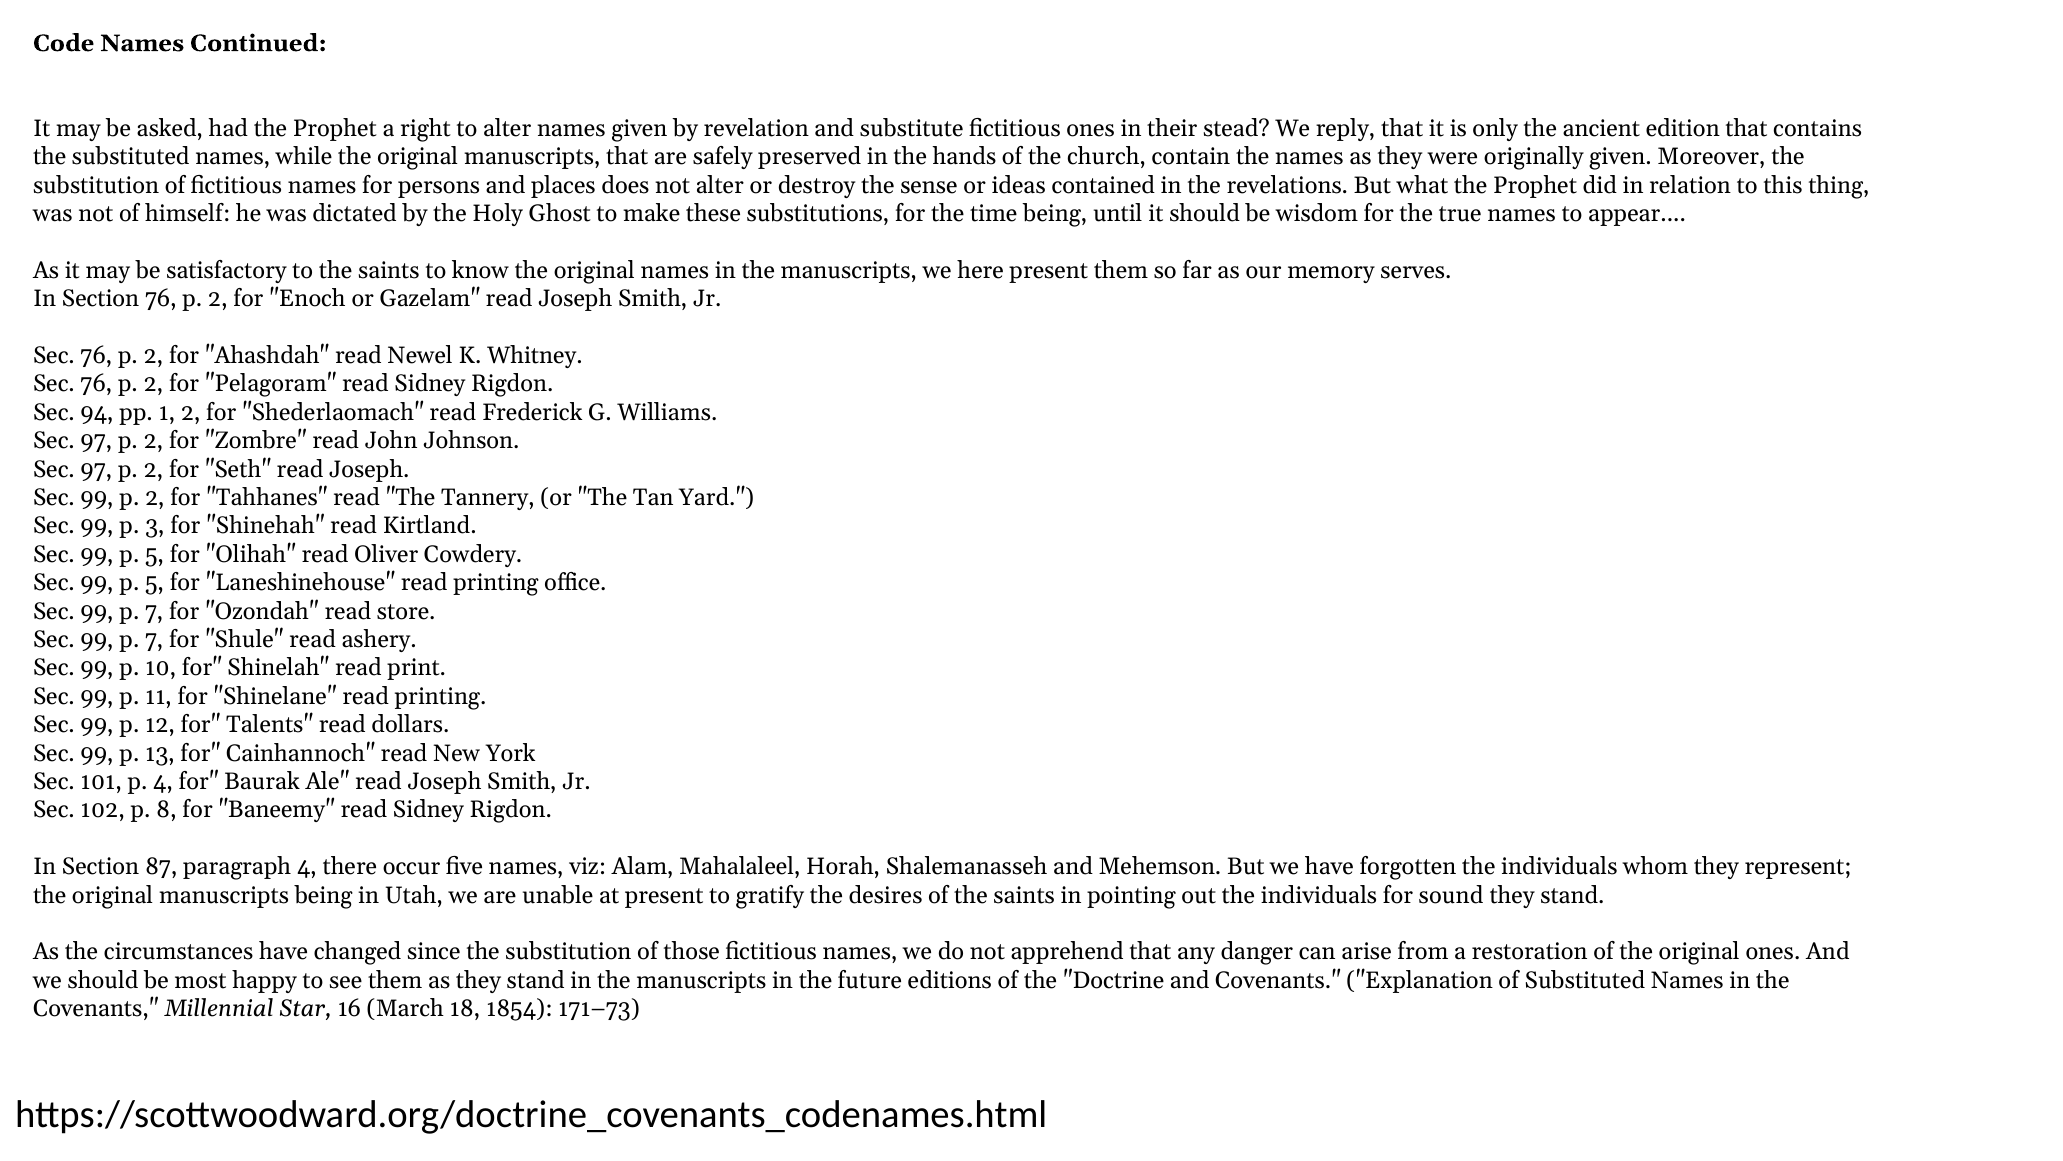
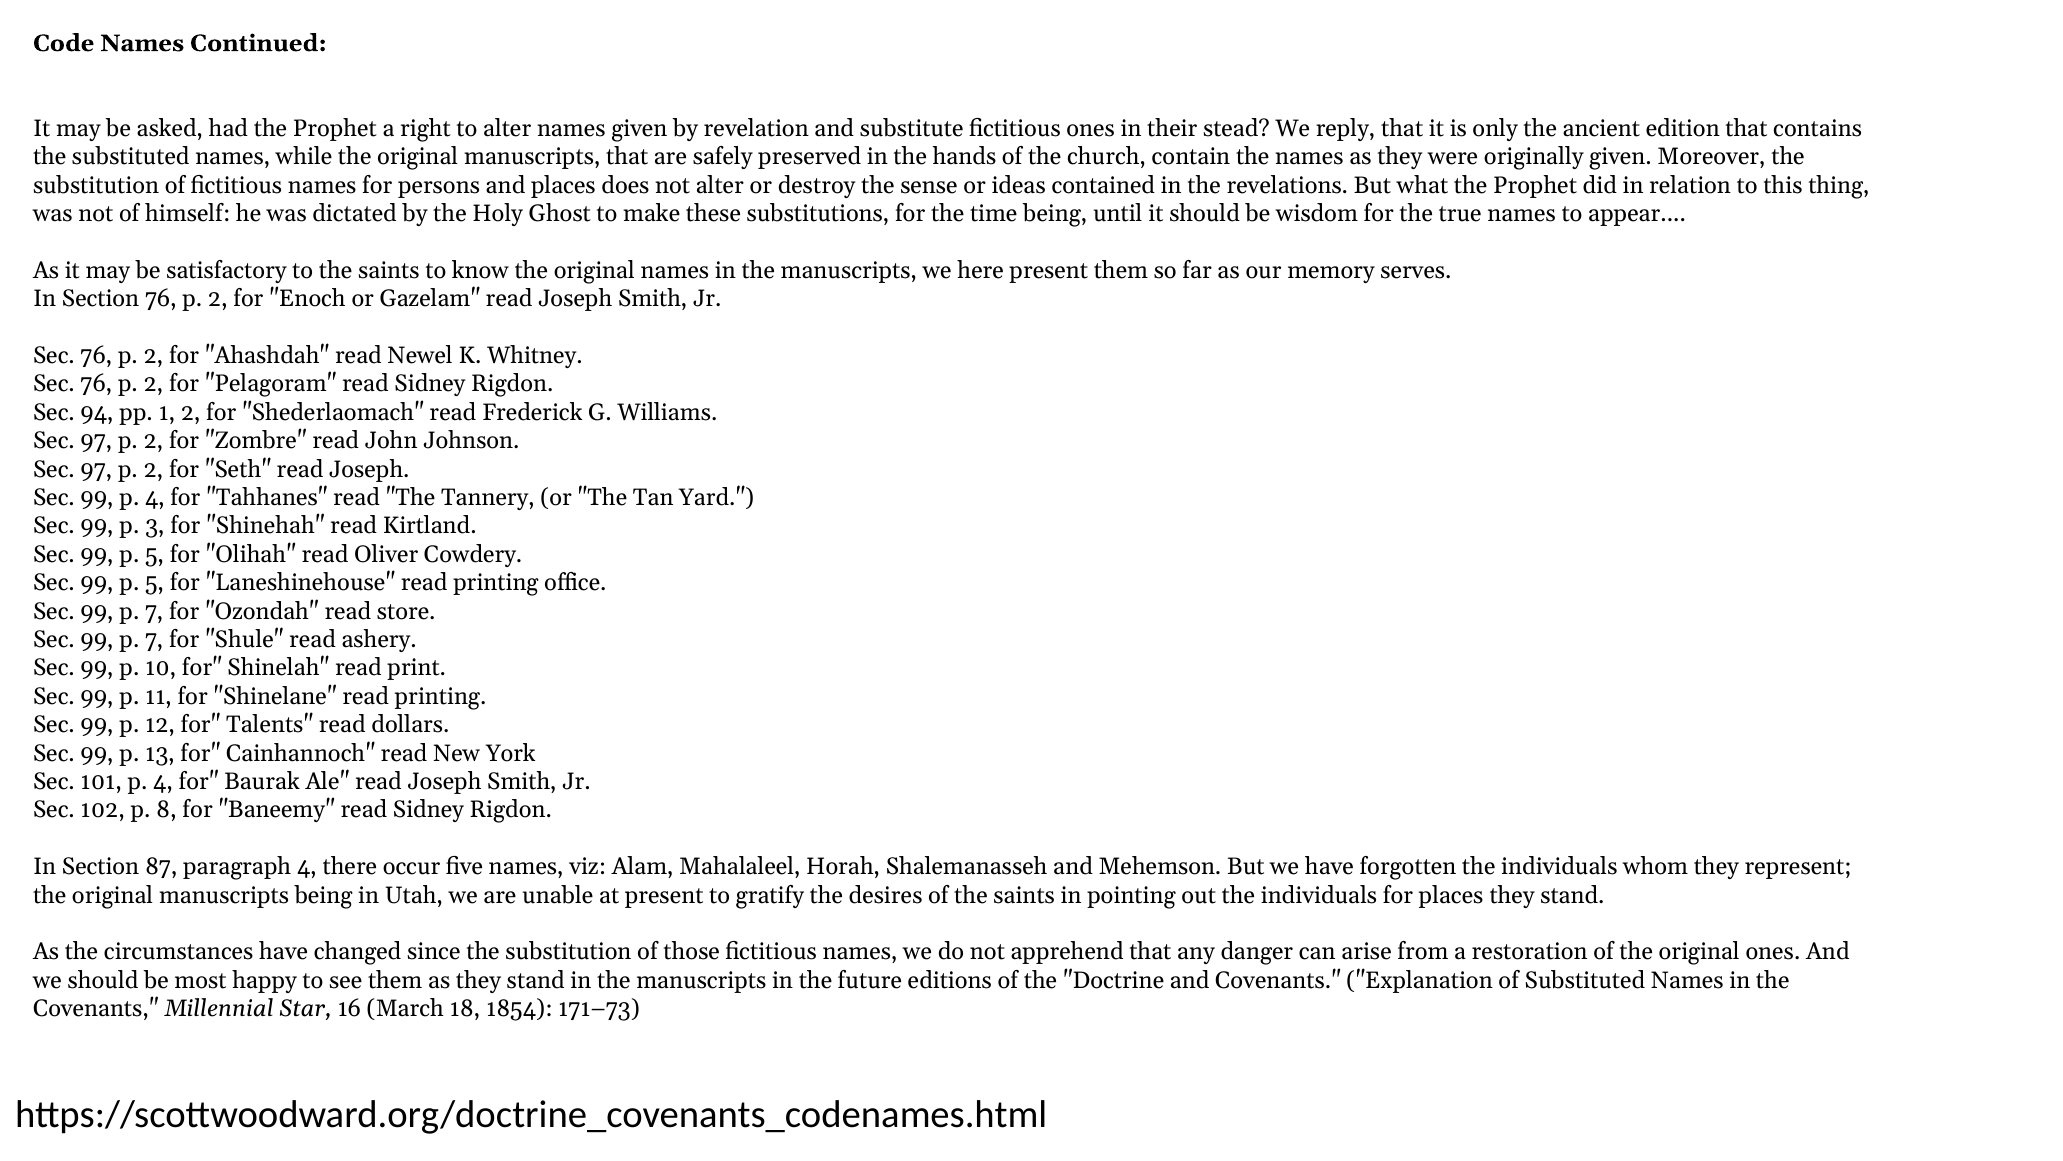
99 p 2: 2 -> 4 (155, 497)
for sound: sound -> places (1451, 895)
